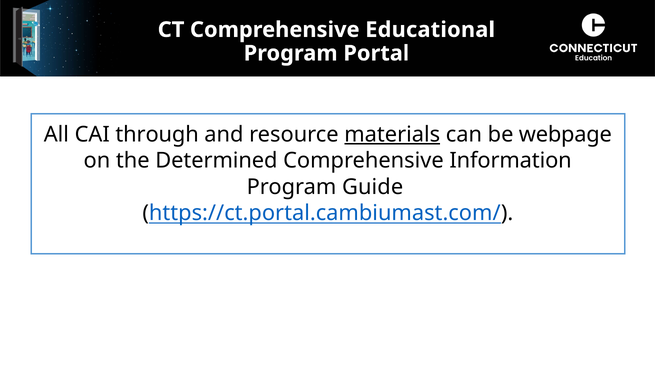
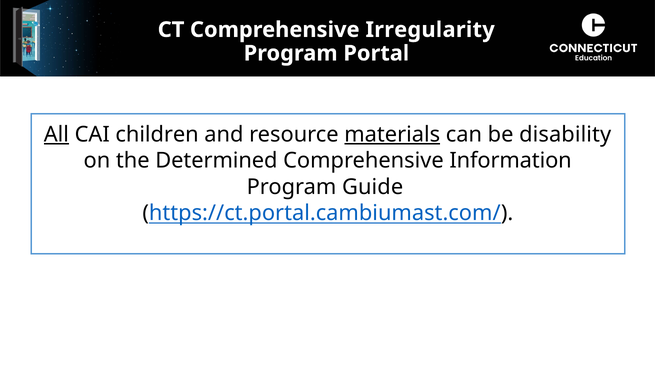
Educational: Educational -> Irregularity (430, 30)
All underline: none -> present (56, 135)
through: through -> children (157, 135)
webpage: webpage -> disability (565, 135)
